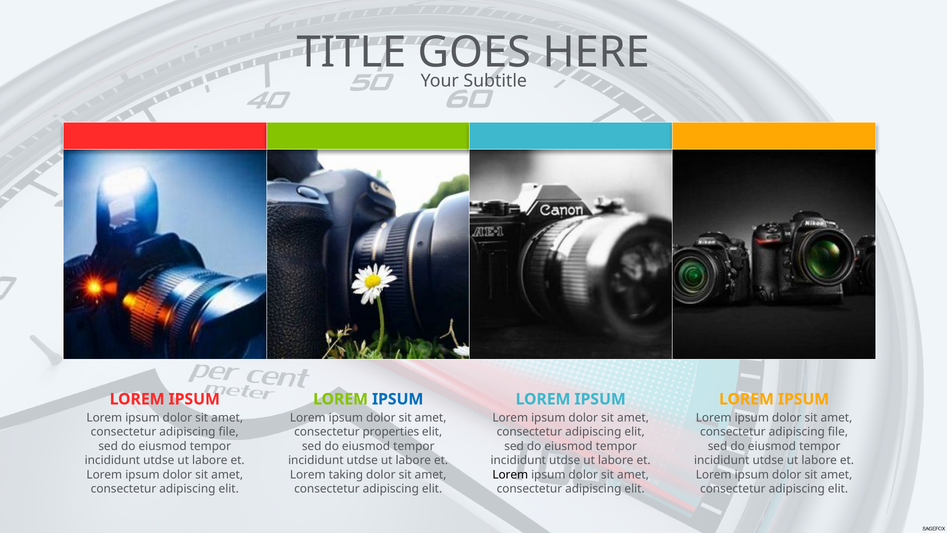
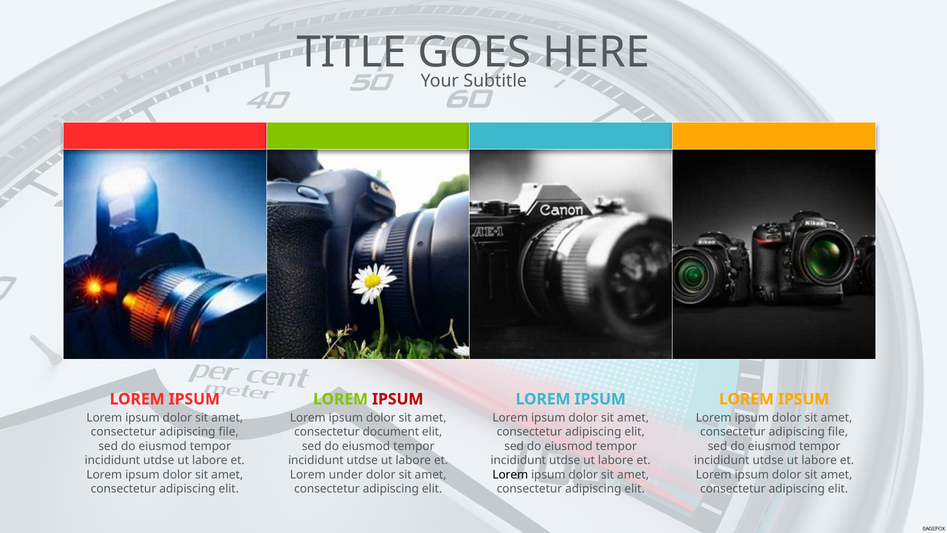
IPSUM colour: blue -> red (398, 399)
properties: properties -> document (391, 432)
taking: taking -> under (346, 474)
